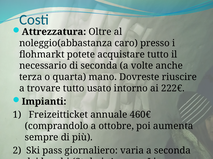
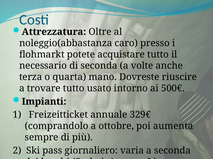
222€: 222€ -> 500€ (173, 89)
460€: 460€ -> 329€ (140, 115)
